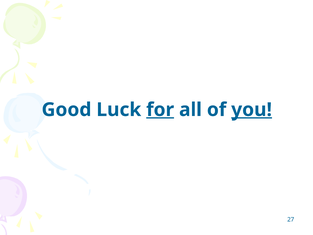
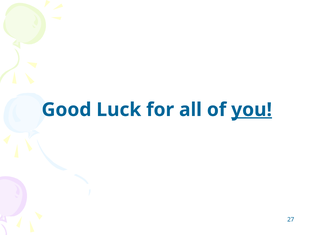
for underline: present -> none (160, 110)
